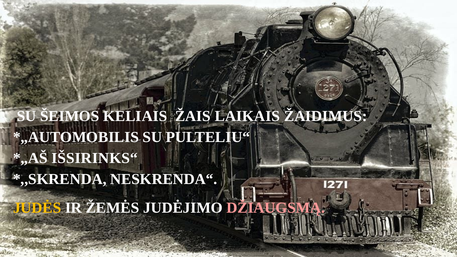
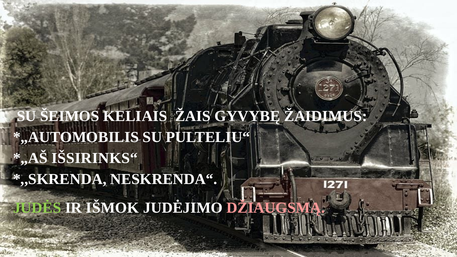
LAIKAIS: LAIKAIS -> GYVYBĘ (247, 116)
JUDĖS colour: yellow -> light green (37, 208)
ŽEMĖS: ŽEMĖS -> IŠMOK (113, 208)
